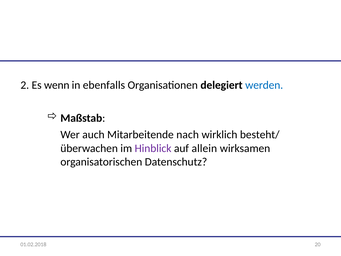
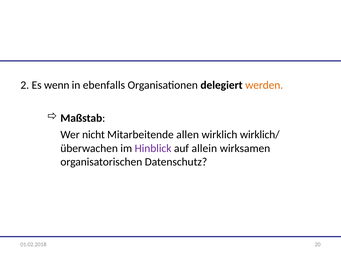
werden colour: blue -> orange (264, 85)
auch: auch -> nicht (94, 135)
nach: nach -> allen (188, 135)
besteht/: besteht/ -> wirklich/ (260, 135)
